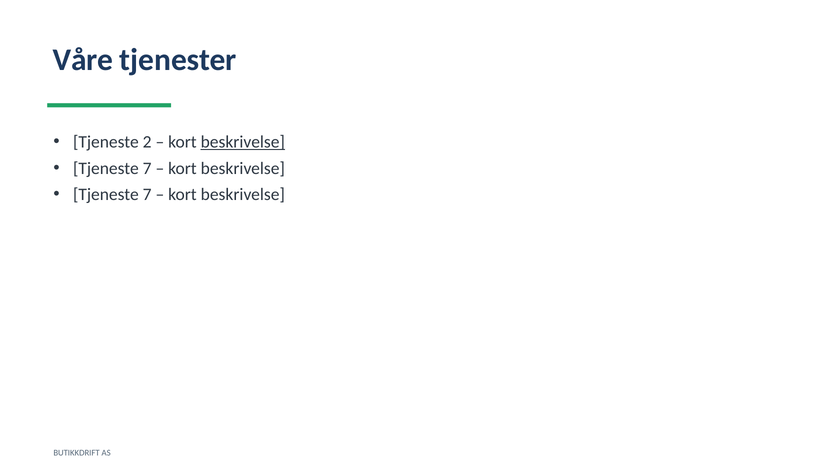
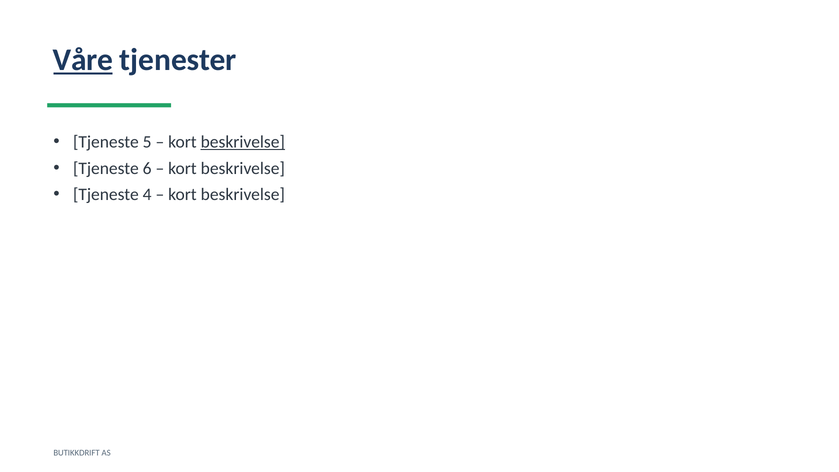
Våre underline: none -> present (83, 60)
2: 2 -> 5 (147, 142)
7: 7 -> 6 (147, 168)
7: 7 -> 4 (147, 195)
